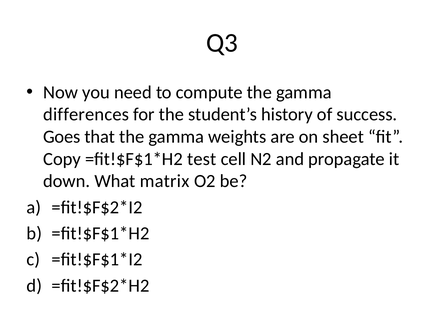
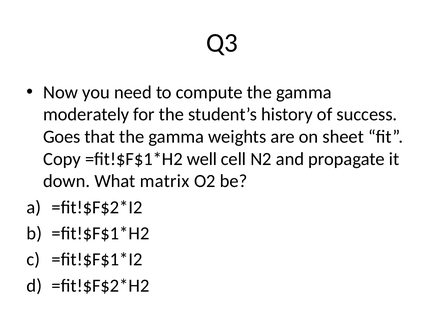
differences: differences -> moderately (86, 115)
test: test -> well (202, 159)
